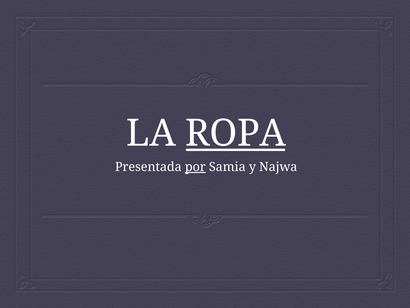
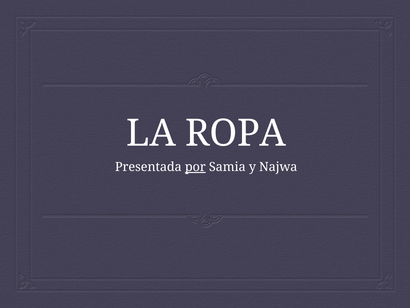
ROPA underline: present -> none (236, 133)
